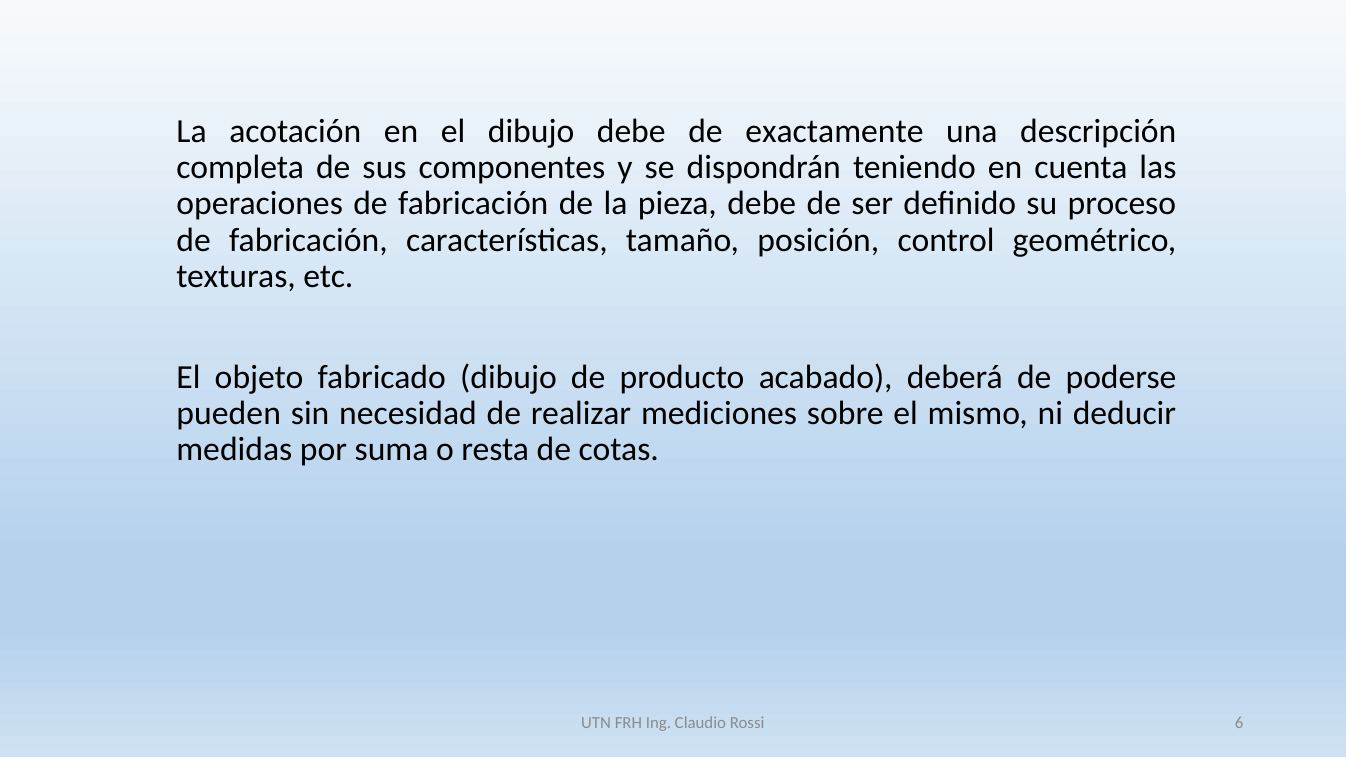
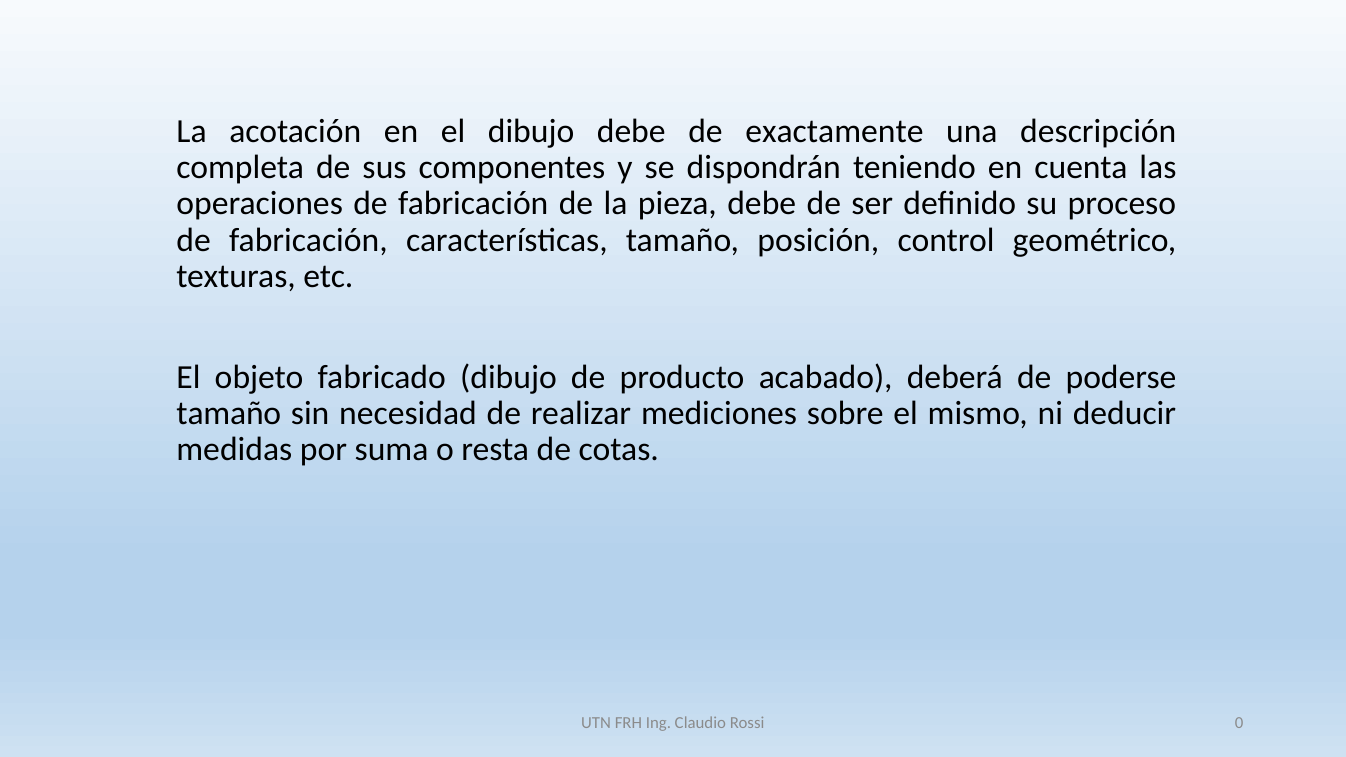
pueden: pueden -> tamaño (229, 413)
6: 6 -> 0 (1239, 723)
